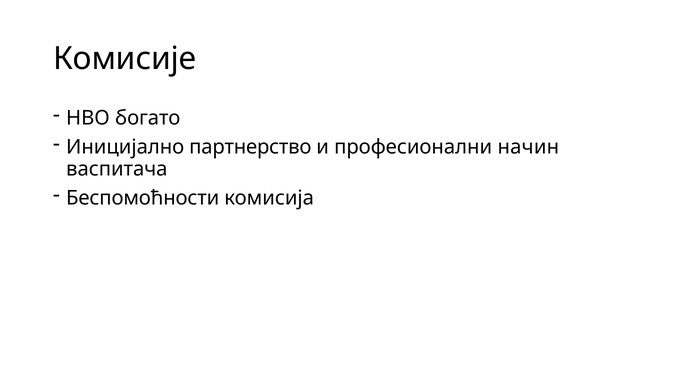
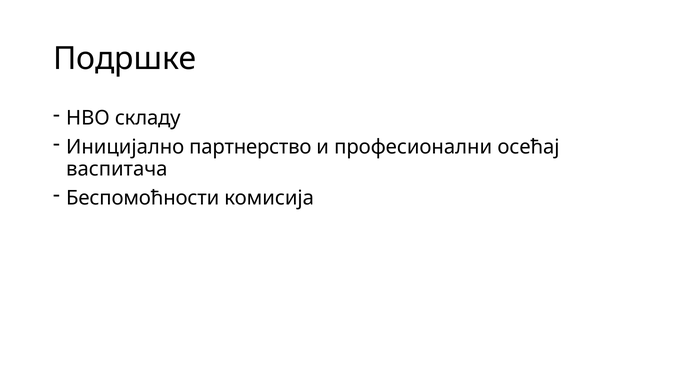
Комисије: Комисије -> Подршке (125, 58)
богато: богато -> складу (148, 118)
начин: начин -> осећај (528, 147)
